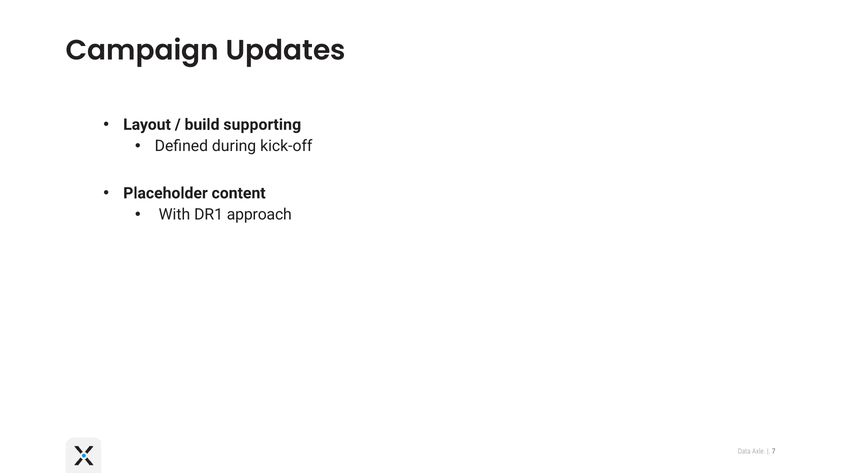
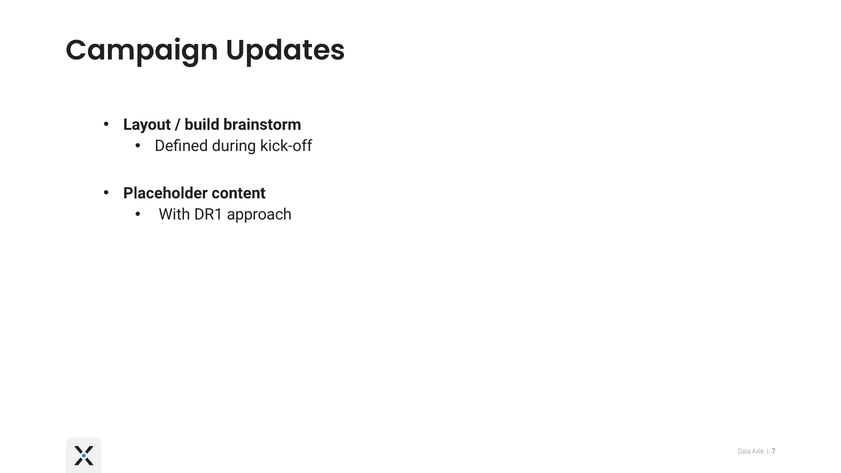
supporting: supporting -> brainstorm (262, 125)
